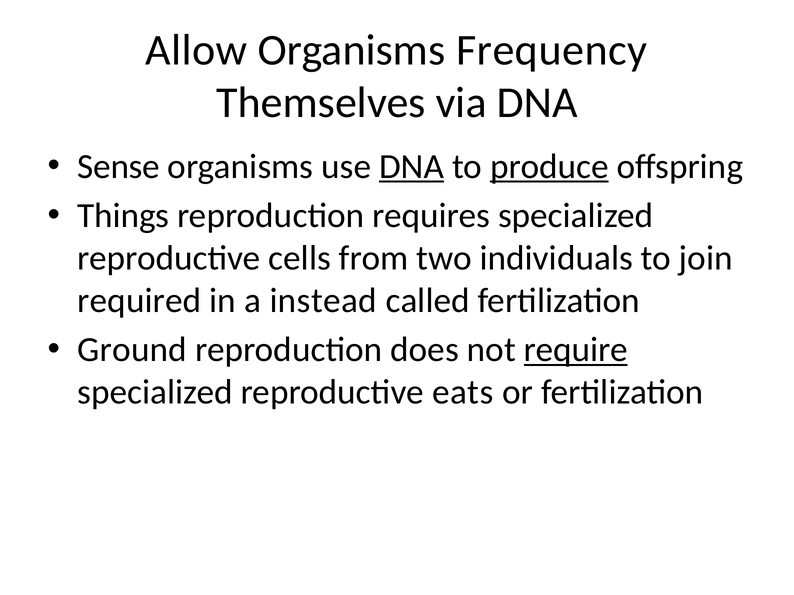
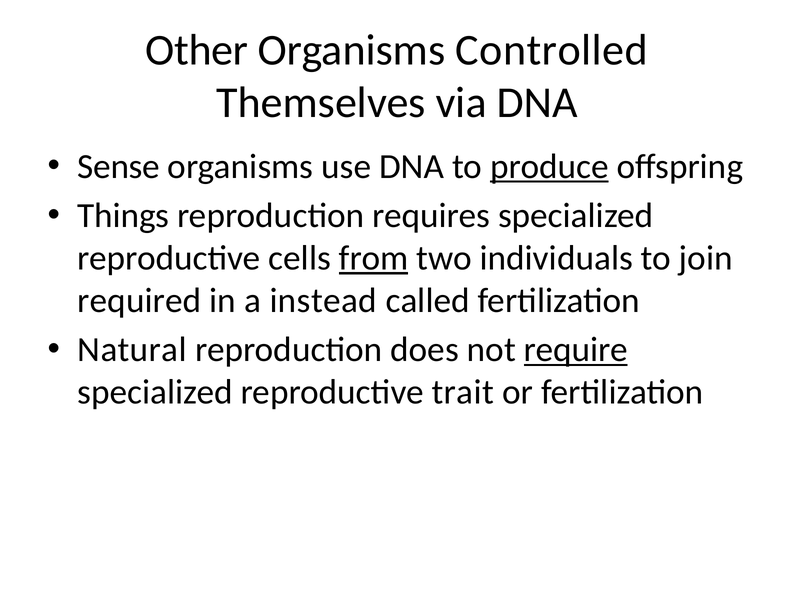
Allow: Allow -> Other (197, 50)
Frequency: Frequency -> Controlled (552, 50)
DNA underline: present -> none (412, 167)
from underline: none -> present (374, 258)
Ground: Ground -> Natural (132, 350)
eats: eats -> trait (463, 392)
